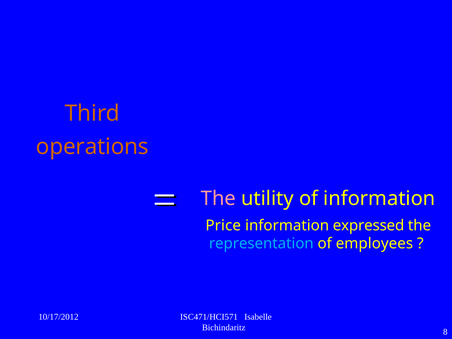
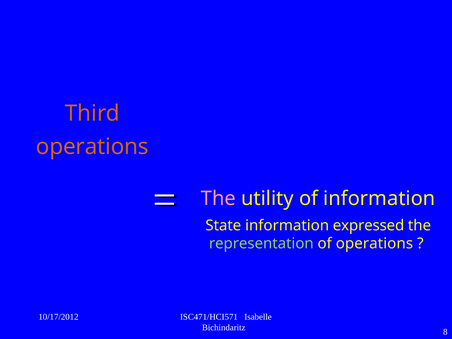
Price: Price -> State (223, 225)
representation colour: light blue -> light green (261, 244)
of employees: employees -> operations (374, 244)
